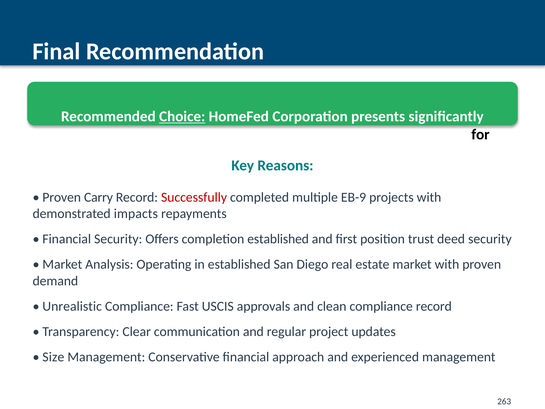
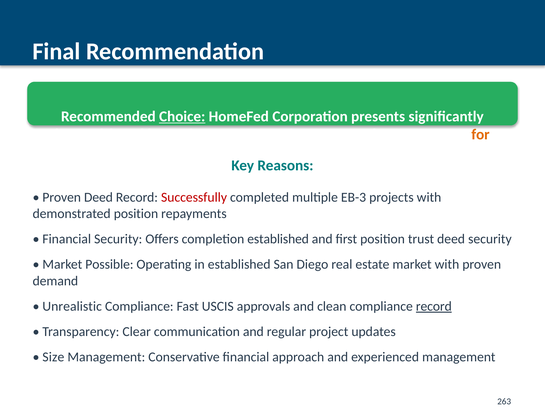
for colour: black -> orange (480, 135)
Proven Carry: Carry -> Deed (98, 197)
EB-9: EB-9 -> EB-3 (354, 197)
demonstrated impacts: impacts -> position (136, 213)
Analysis: Analysis -> Possible (109, 264)
record underline: none -> present (434, 306)
